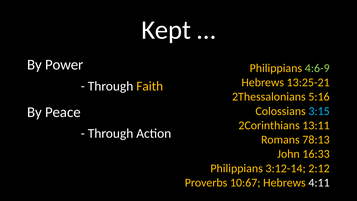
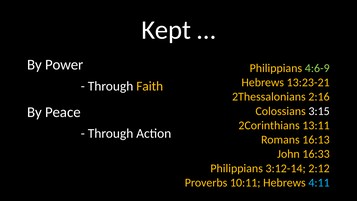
13:25-21: 13:25-21 -> 13:23-21 (308, 82)
5:16: 5:16 -> 2:16 (319, 97)
3:15 colour: light blue -> white (319, 111)
78:13: 78:13 -> 16:13 (316, 140)
10:67: 10:67 -> 10:11 (245, 182)
4:11 colour: white -> light blue (319, 182)
